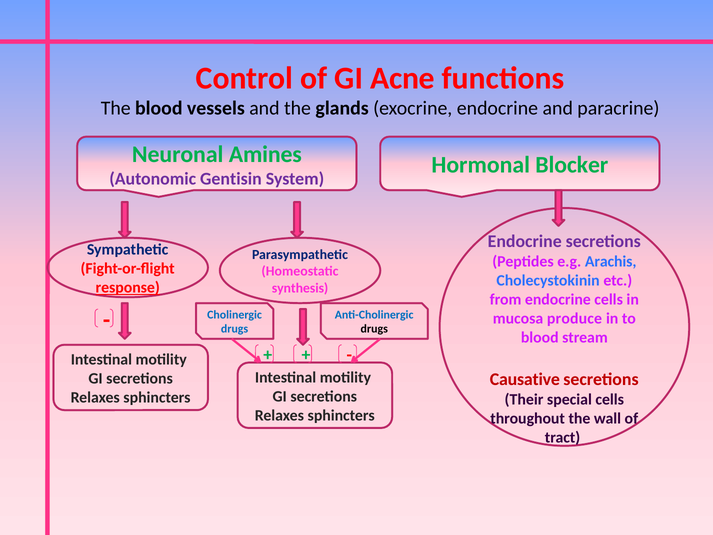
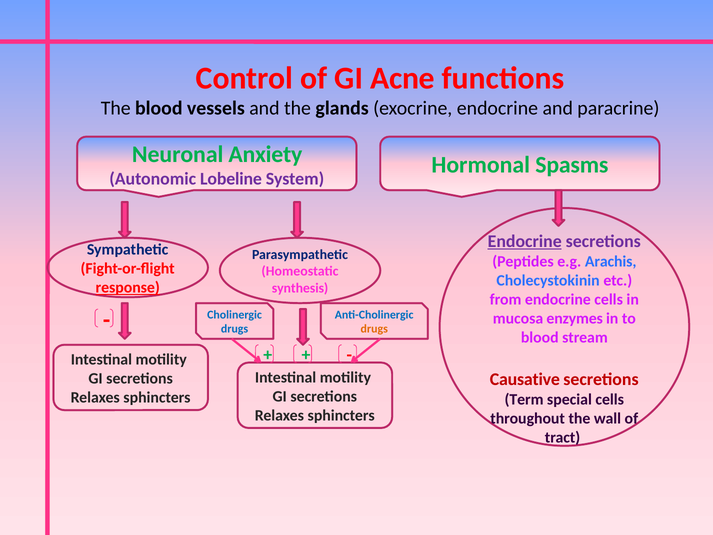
Amines: Amines -> Anxiety (265, 154)
Blocker: Blocker -> Spasms (572, 165)
Gentisin: Gentisin -> Lobeline (231, 179)
Endocrine underline: none -> present (525, 241)
produce: produce -> enzymes (575, 318)
drugs colour: black -> orange (374, 329)
Their: Their -> Term (524, 399)
